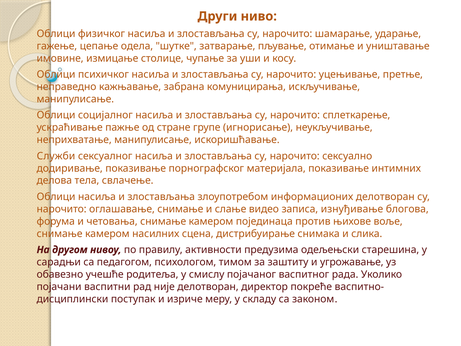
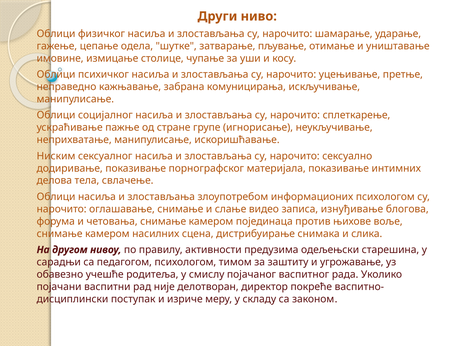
Служби: Служби -> Ниским (56, 156)
информационих делотворан: делотворан -> психологом (385, 197)
